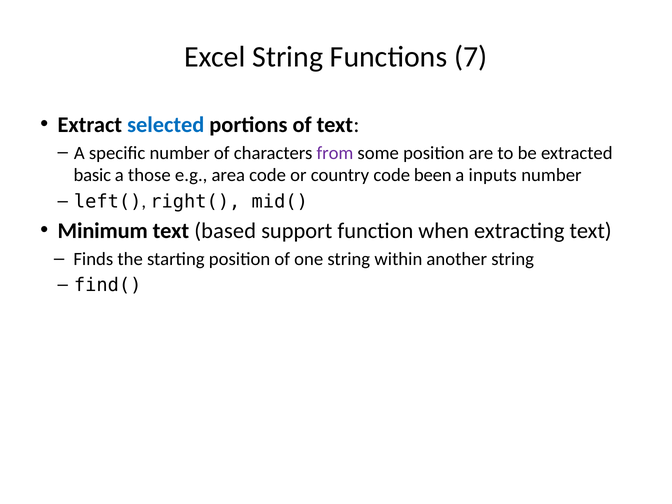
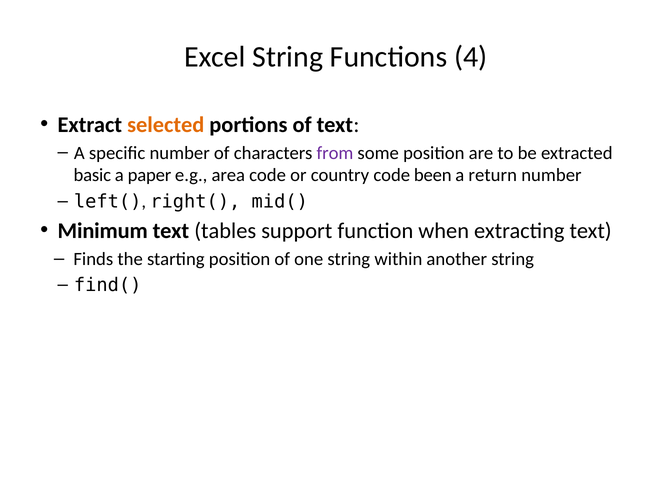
7: 7 -> 4 (471, 57)
selected colour: blue -> orange (166, 125)
those: those -> paper (149, 175)
inputs: inputs -> return (493, 175)
based: based -> tables (225, 231)
